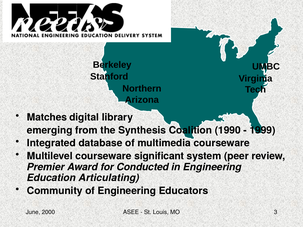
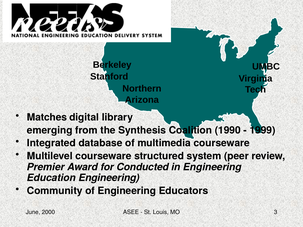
significant: significant -> structured (159, 156)
Education Articulating: Articulating -> Engineering (109, 178)
